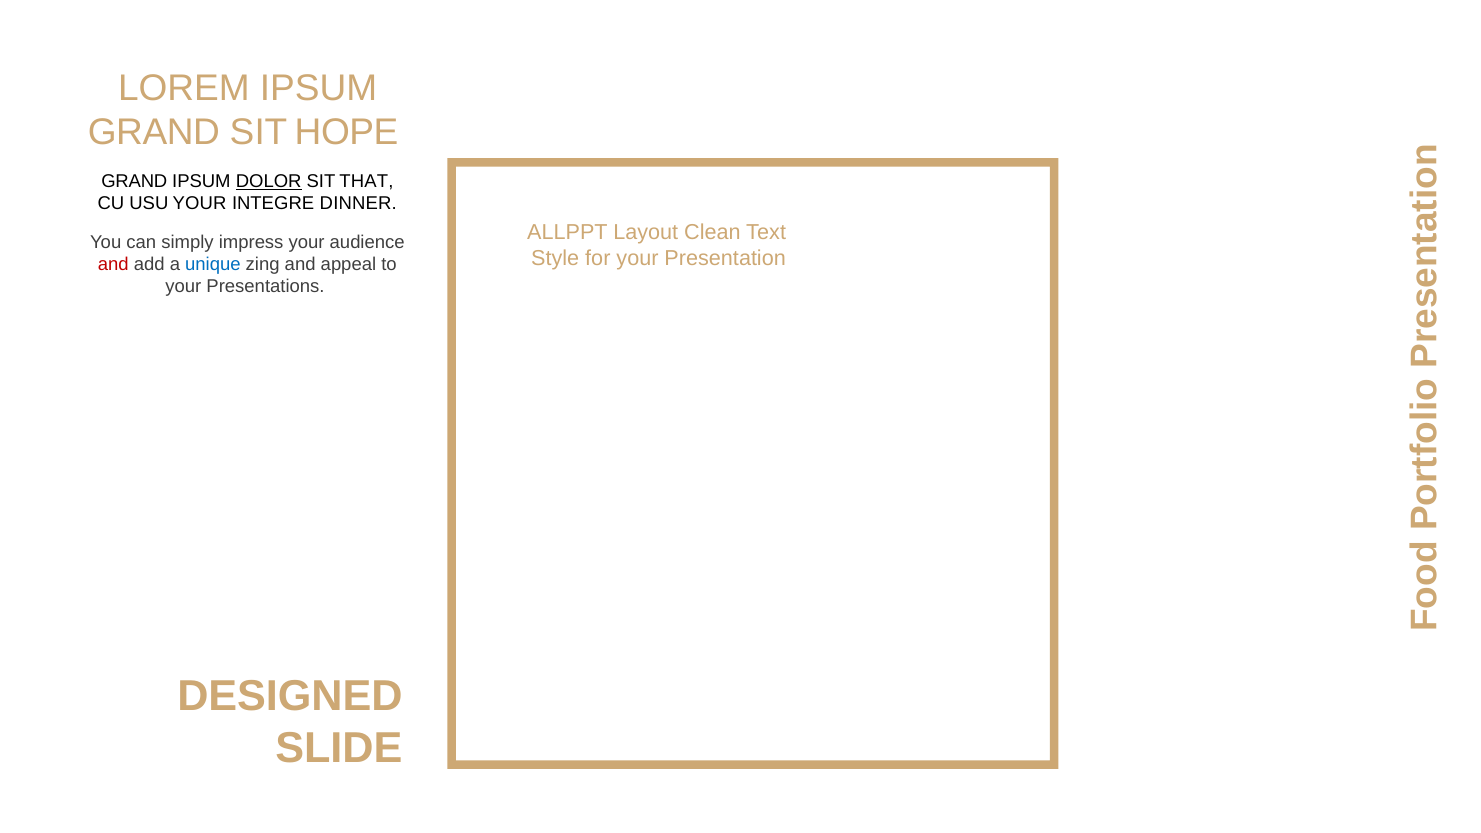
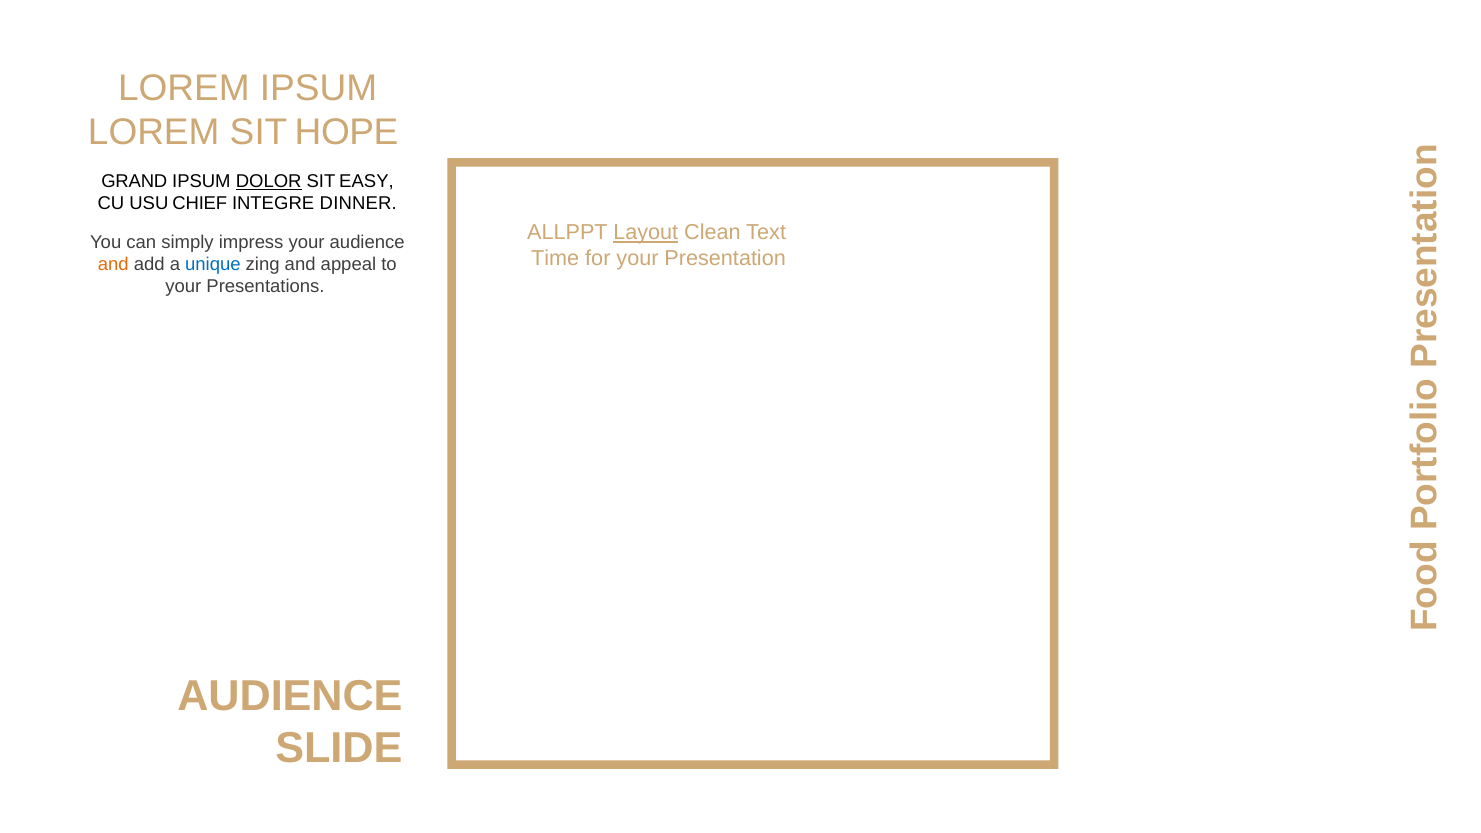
GRAND: GRAND -> LOREM (154, 132)
THAT: THAT -> EASY (366, 181)
USU YOUR: YOUR -> CHIEF (200, 203)
Layout underline: none -> present (646, 233)
Style: Style -> Time (555, 259)
and colour: red -> orange (113, 264)
DESIGNED: DESIGNED -> AUDIENCE (290, 697)
